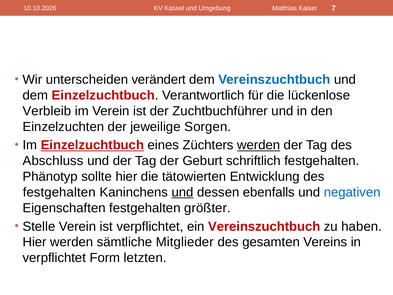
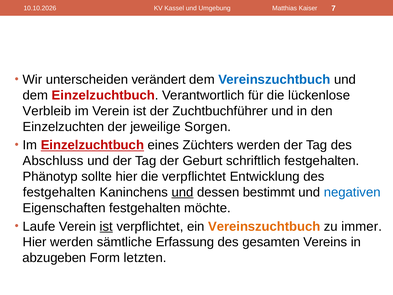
werden underline: present -> none (259, 145)
die tätowierten: tätowierten -> verpflichtet (194, 176)
ebenfalls: ebenfalls -> bestimmt (269, 192)
größter: größter -> möchte (207, 208)
Stelle: Stelle -> Laufe (39, 226)
ist underline: none -> present (106, 226)
Vereinszuchtbuch colour: red -> orange (264, 226)
haben: haben -> immer (362, 226)
Mitglieder: Mitglieder -> Erfassung (185, 242)
verpflichtet: verpflichtet -> abzugeben (54, 258)
